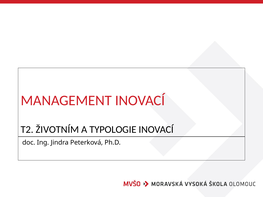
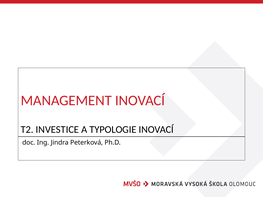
ŽIVOTNÍM: ŽIVOTNÍM -> INVESTICE (57, 130)
